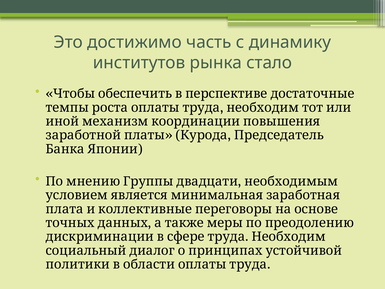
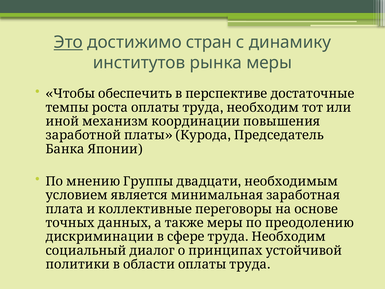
Это underline: none -> present (68, 42)
часть: часть -> стран (209, 42)
стало: стало -> меры (269, 63)
